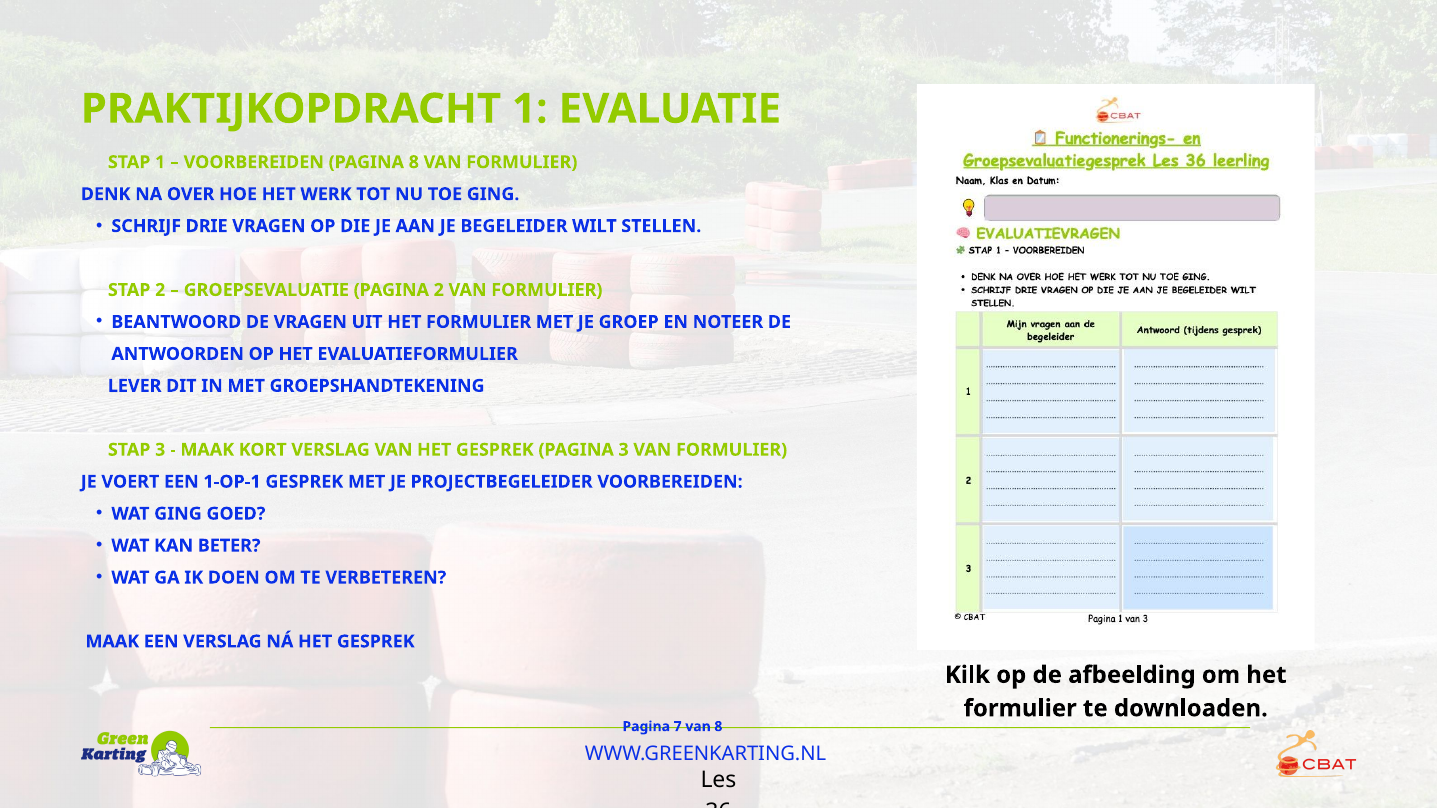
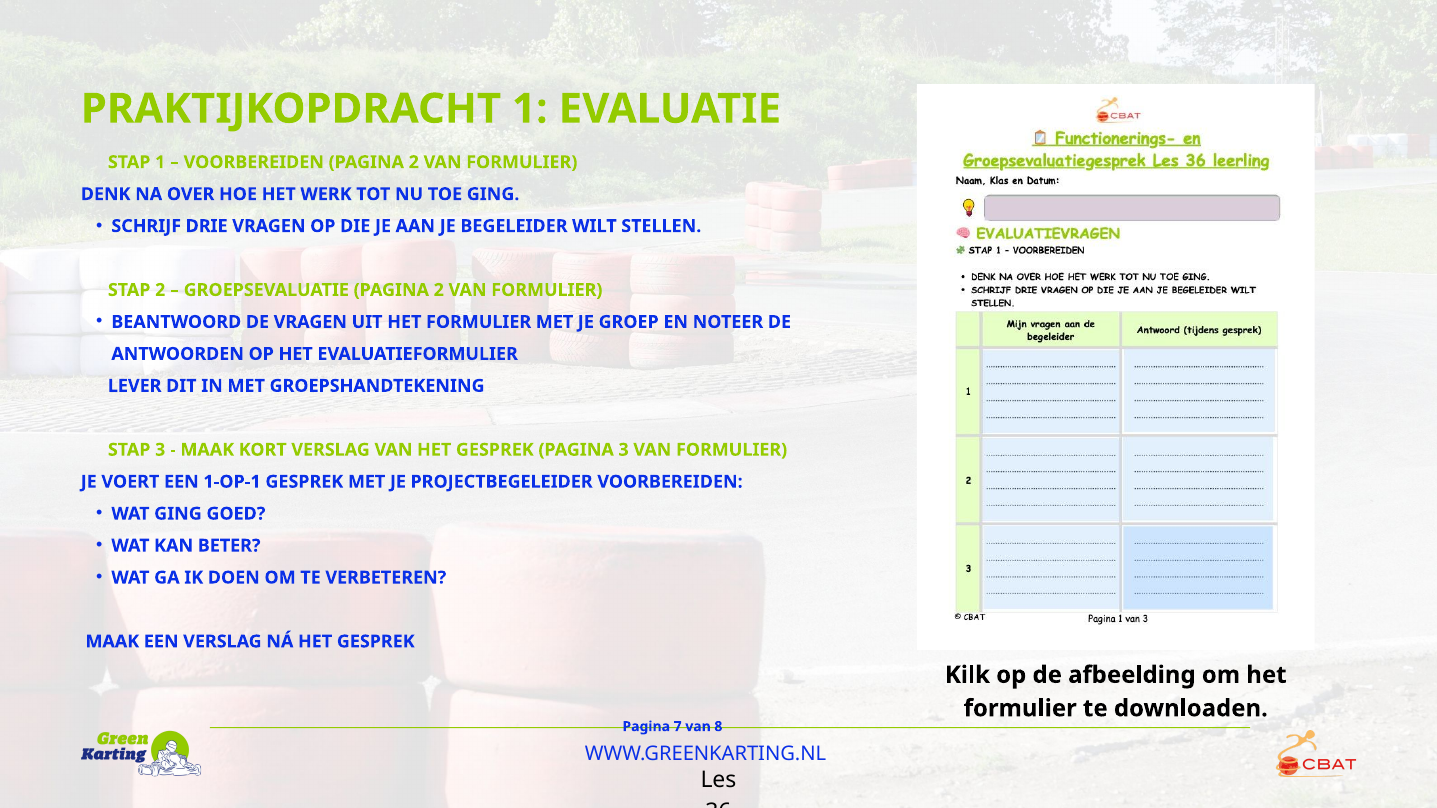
VOORBEREIDEN PAGINA 8: 8 -> 2 (414, 162)
